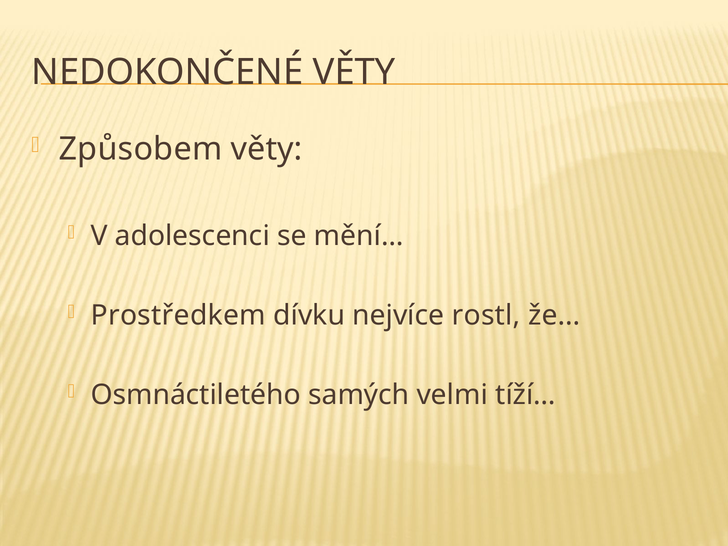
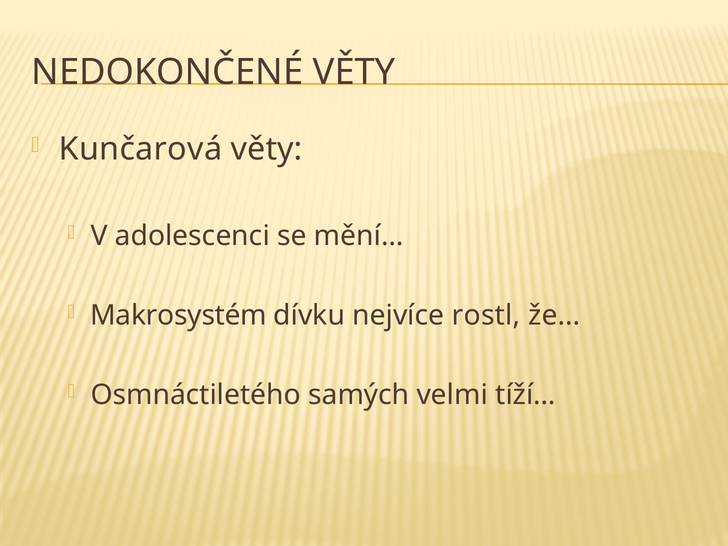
Způsobem: Způsobem -> Kunčarová (140, 149)
Prostředkem: Prostředkem -> Makrosystém (179, 315)
